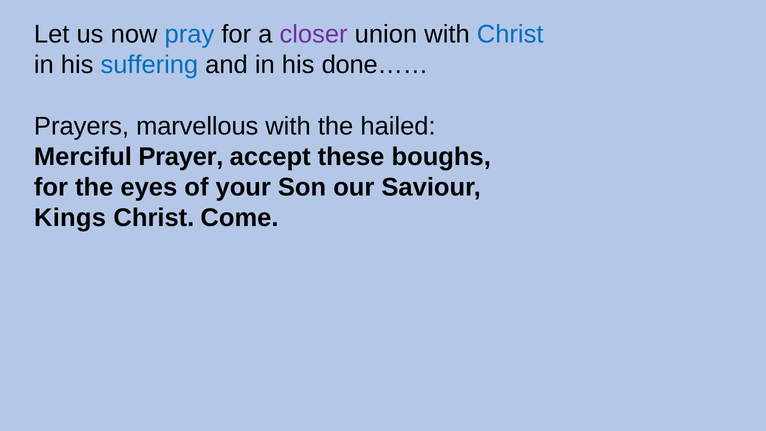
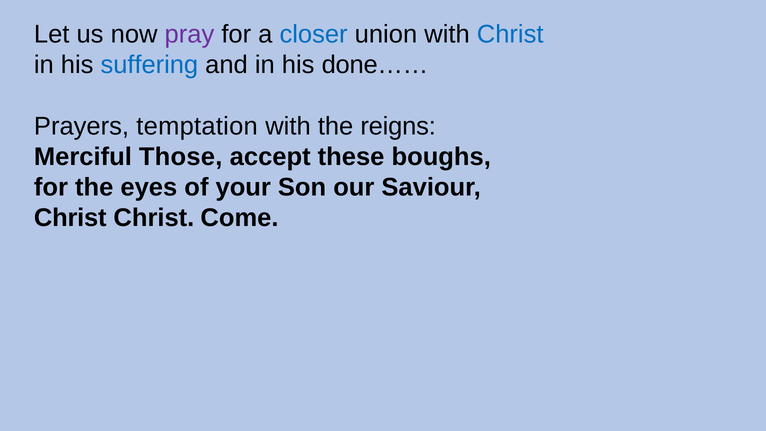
pray colour: blue -> purple (189, 34)
closer colour: purple -> blue (314, 34)
marvellous: marvellous -> temptation (197, 126)
hailed: hailed -> reigns (398, 126)
Prayer: Prayer -> Those (181, 157)
Kings: Kings -> Christ (70, 218)
